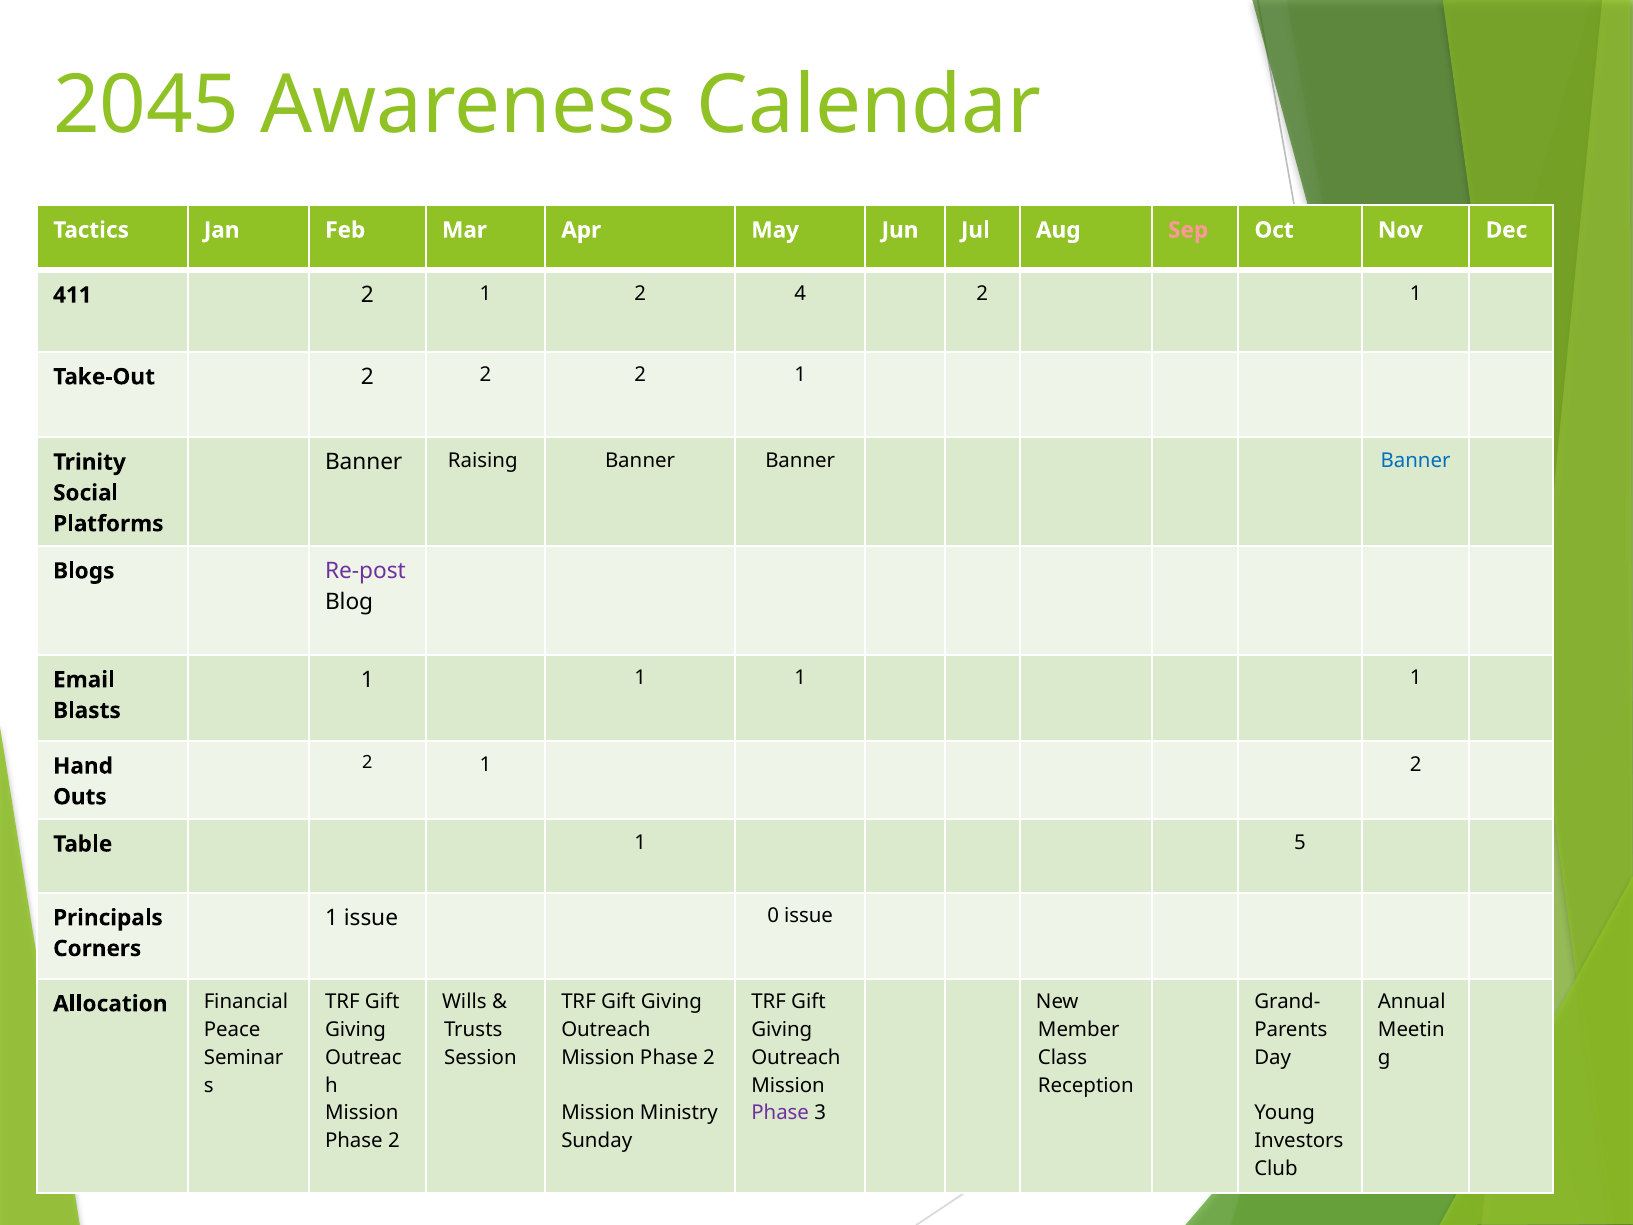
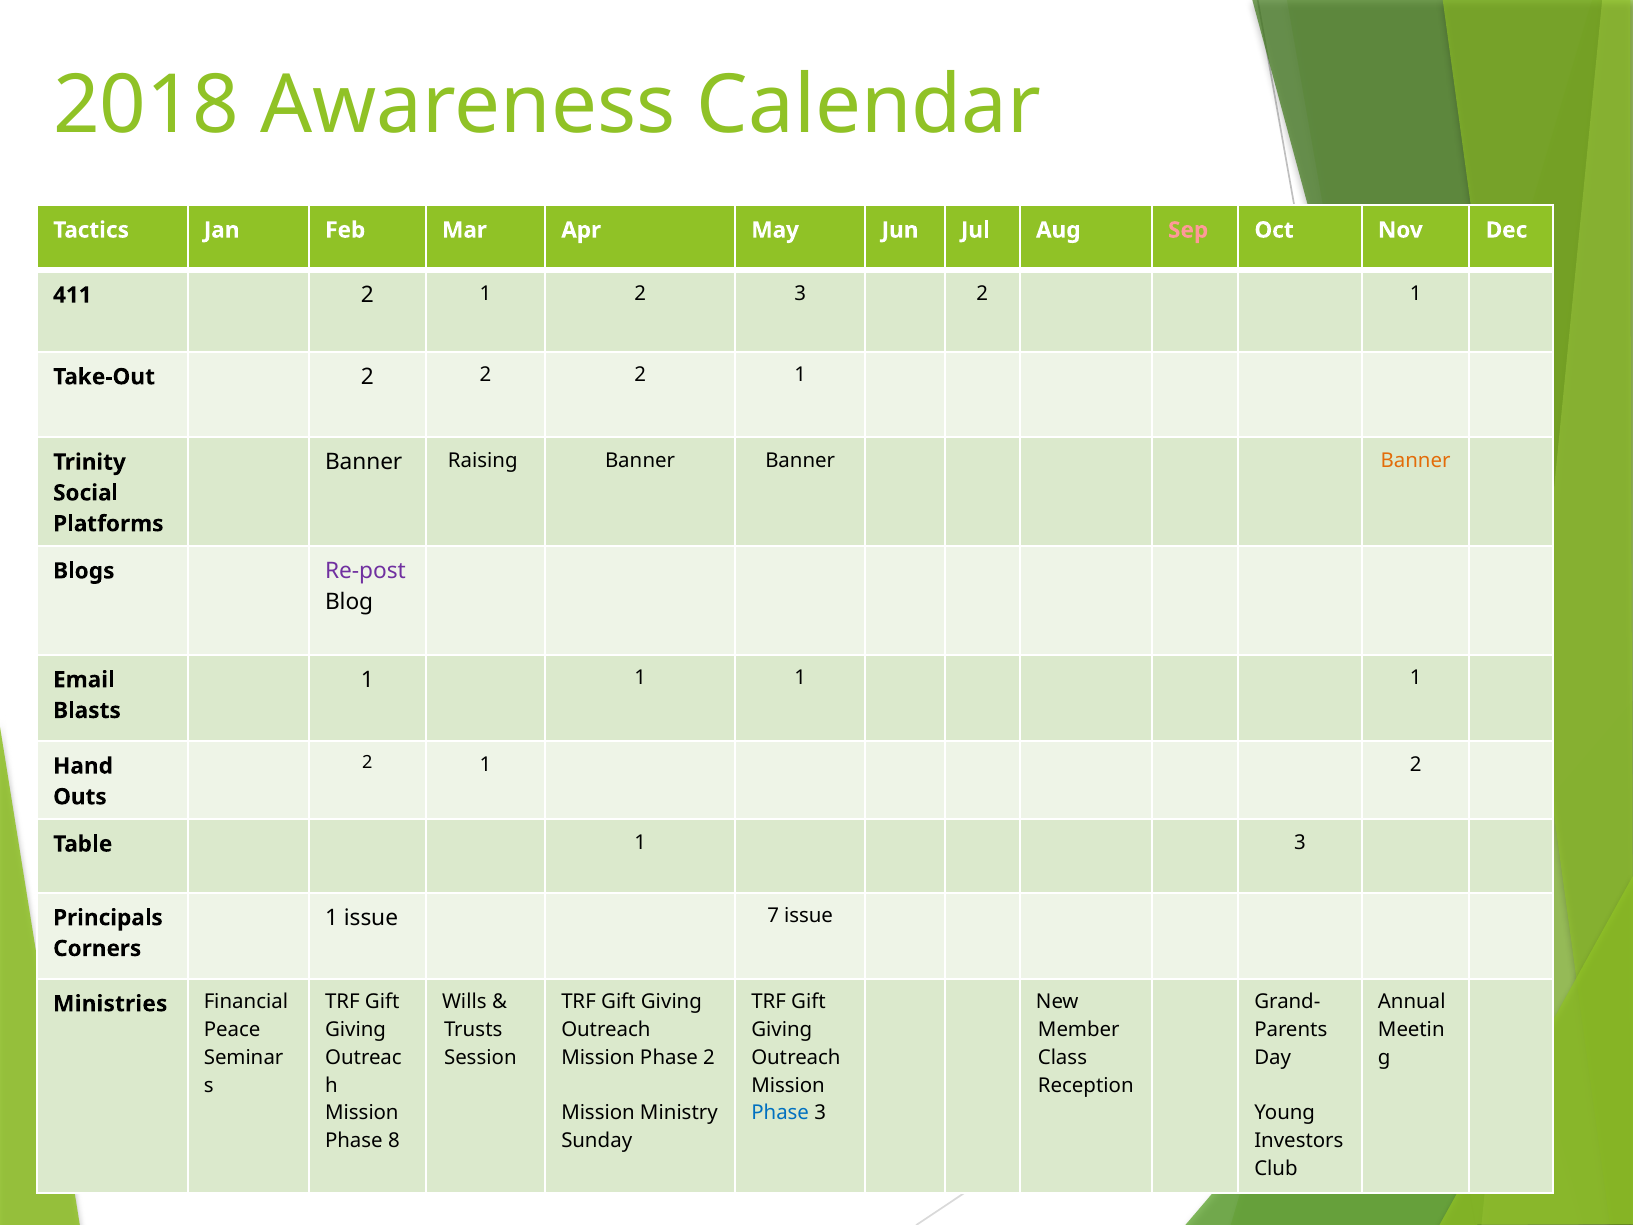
2045: 2045 -> 2018 (146, 106)
2 4: 4 -> 3 (800, 293)
Banner colour: blue -> orange (1416, 460)
1 5: 5 -> 3 (1300, 842)
0: 0 -> 7 (773, 916)
Allocation: Allocation -> Ministries (110, 1004)
Phase colour: purple -> blue (780, 1113)
2: 2 -> 8 (394, 1141)
